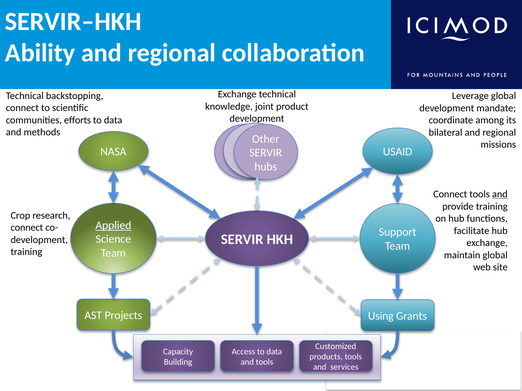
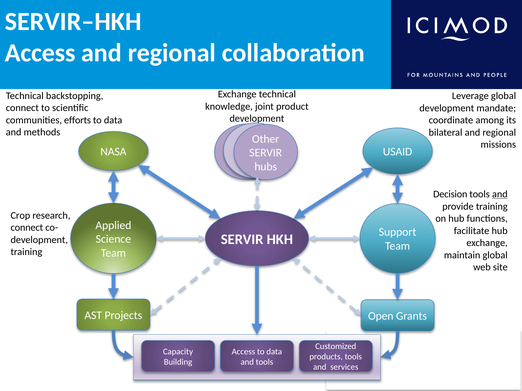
Ability: Ability -> Access (40, 53)
Connect: Connect -> Decision (450, 194)
Applied underline: present -> none (113, 226)
Using: Using -> Open (381, 317)
